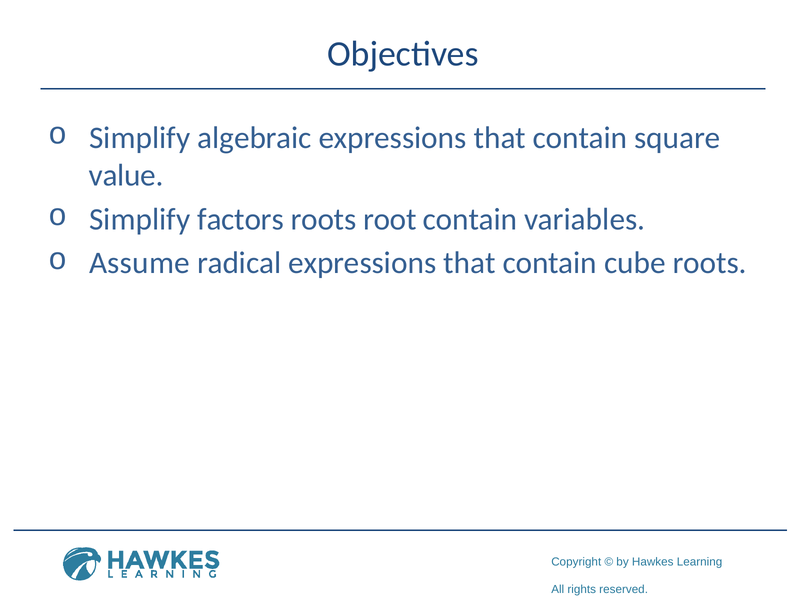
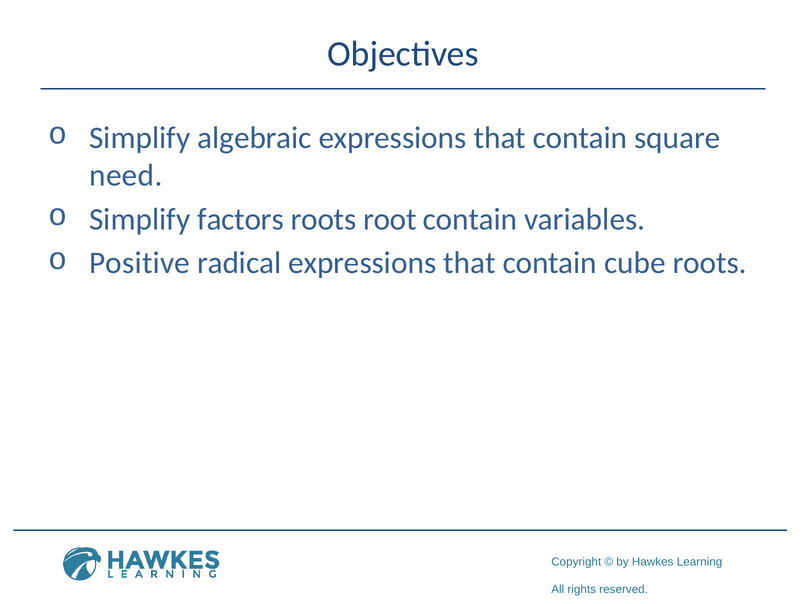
value: value -> need (126, 175)
Assume: Assume -> Positive (140, 263)
